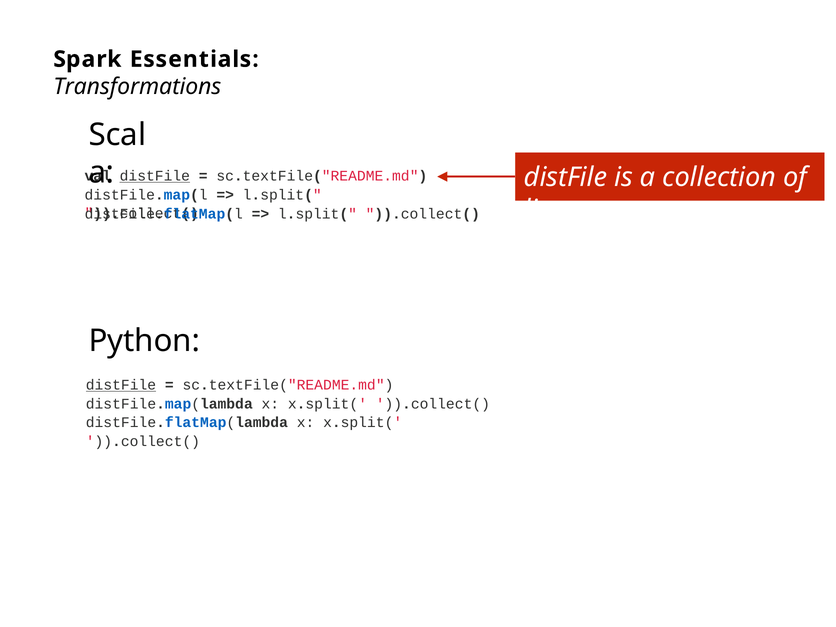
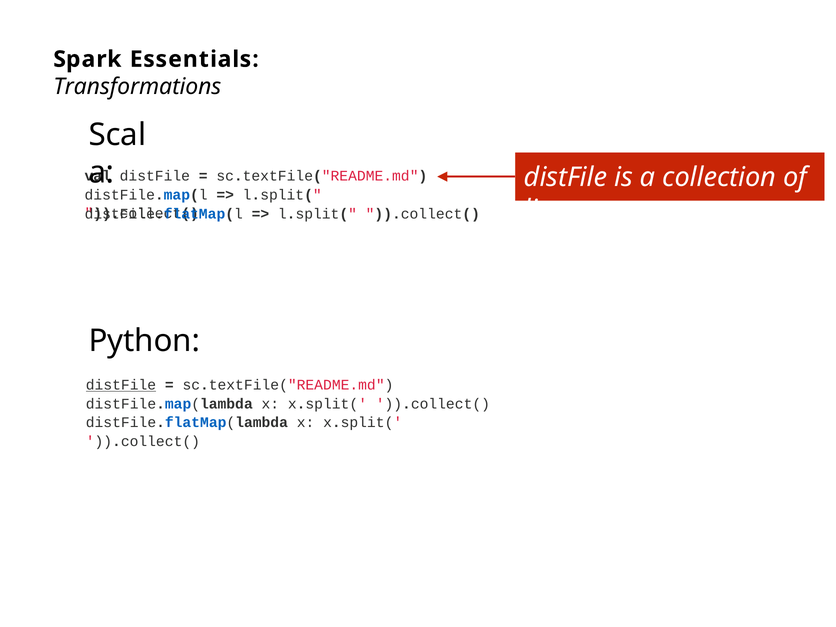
distFile underline: present -> none (155, 176)
